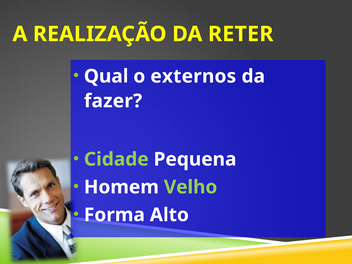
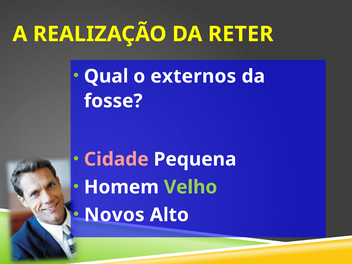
fazer: fazer -> fosse (113, 101)
Cidade colour: light green -> pink (116, 159)
Forma: Forma -> Novos (114, 215)
